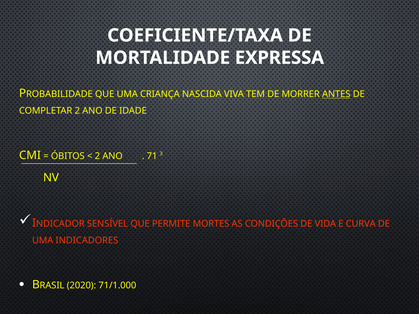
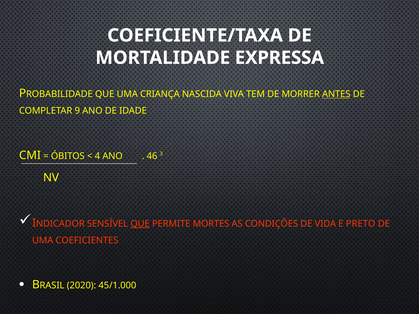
COMPLETAR 2: 2 -> 9 (77, 111)
2: 2 -> 4 (97, 156)
71: 71 -> 46 (152, 156)
QUE underline: none -> present (140, 224)
CURVA: CURVA -> PRETO (361, 224)
INDICADORES: INDICADORES -> COEFICIENTES (87, 241)
71/1.000: 71/1.000 -> 45/1.000 (117, 286)
